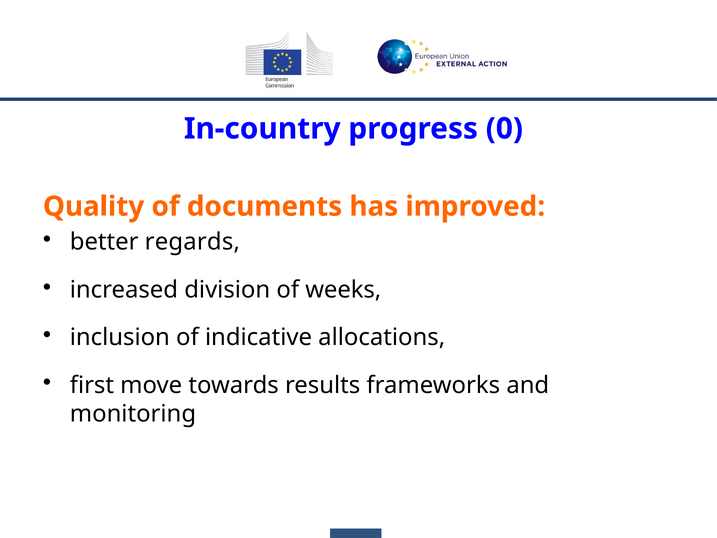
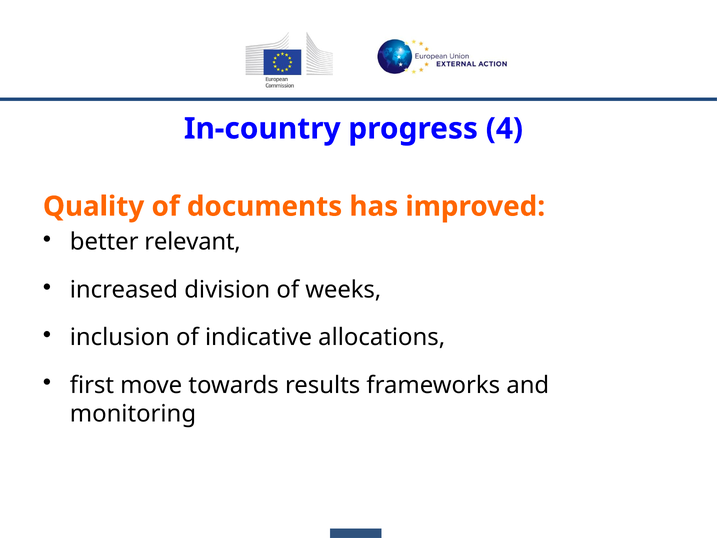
0: 0 -> 4 (504, 129)
regards: regards -> relevant (193, 242)
